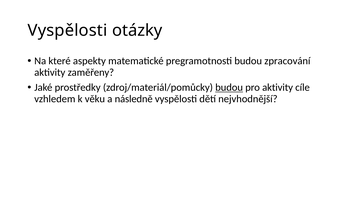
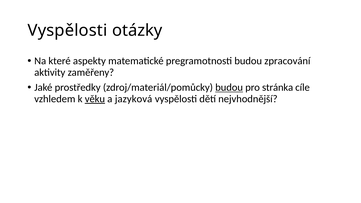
pro aktivity: aktivity -> stránka (278, 88)
věku underline: none -> present (95, 99)
následně: následně -> jazyková (134, 99)
